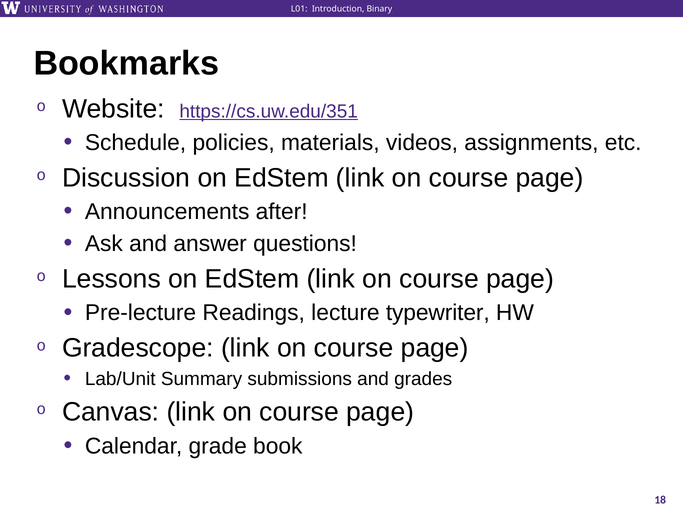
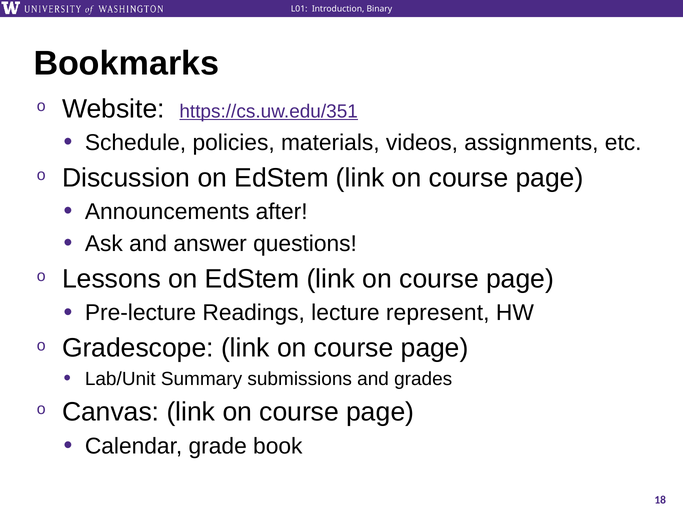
typewriter: typewriter -> represent (438, 312)
